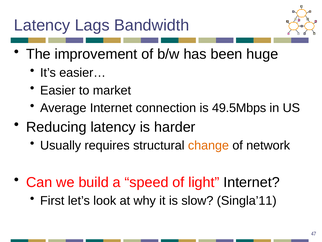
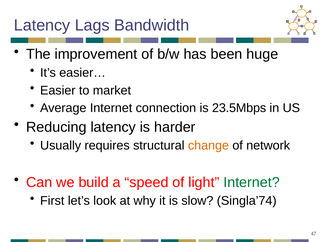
49.5Mbps: 49.5Mbps -> 23.5Mbps (239, 108)
Internet colour: black -> green (252, 182)
Singla’11: Singla’11 -> Singla’74 (247, 200)
